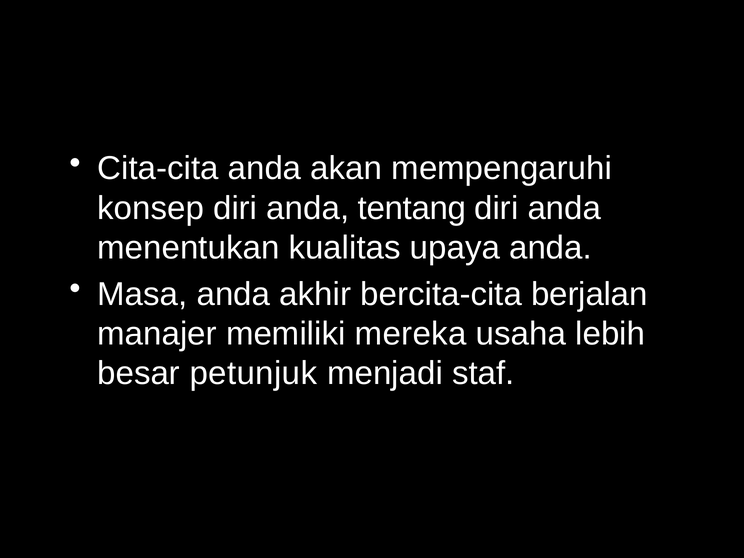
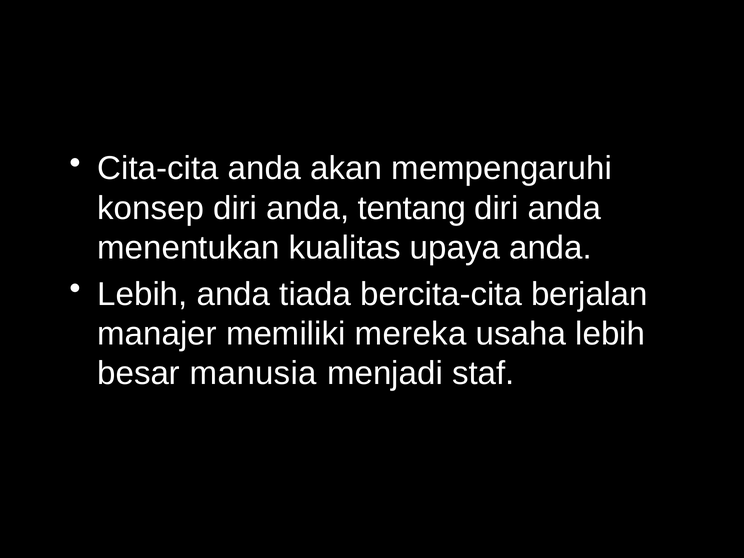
Masa: Masa -> Lebih (142, 294)
akhir: akhir -> tiada (315, 294)
petunjuk: petunjuk -> manusia (253, 374)
